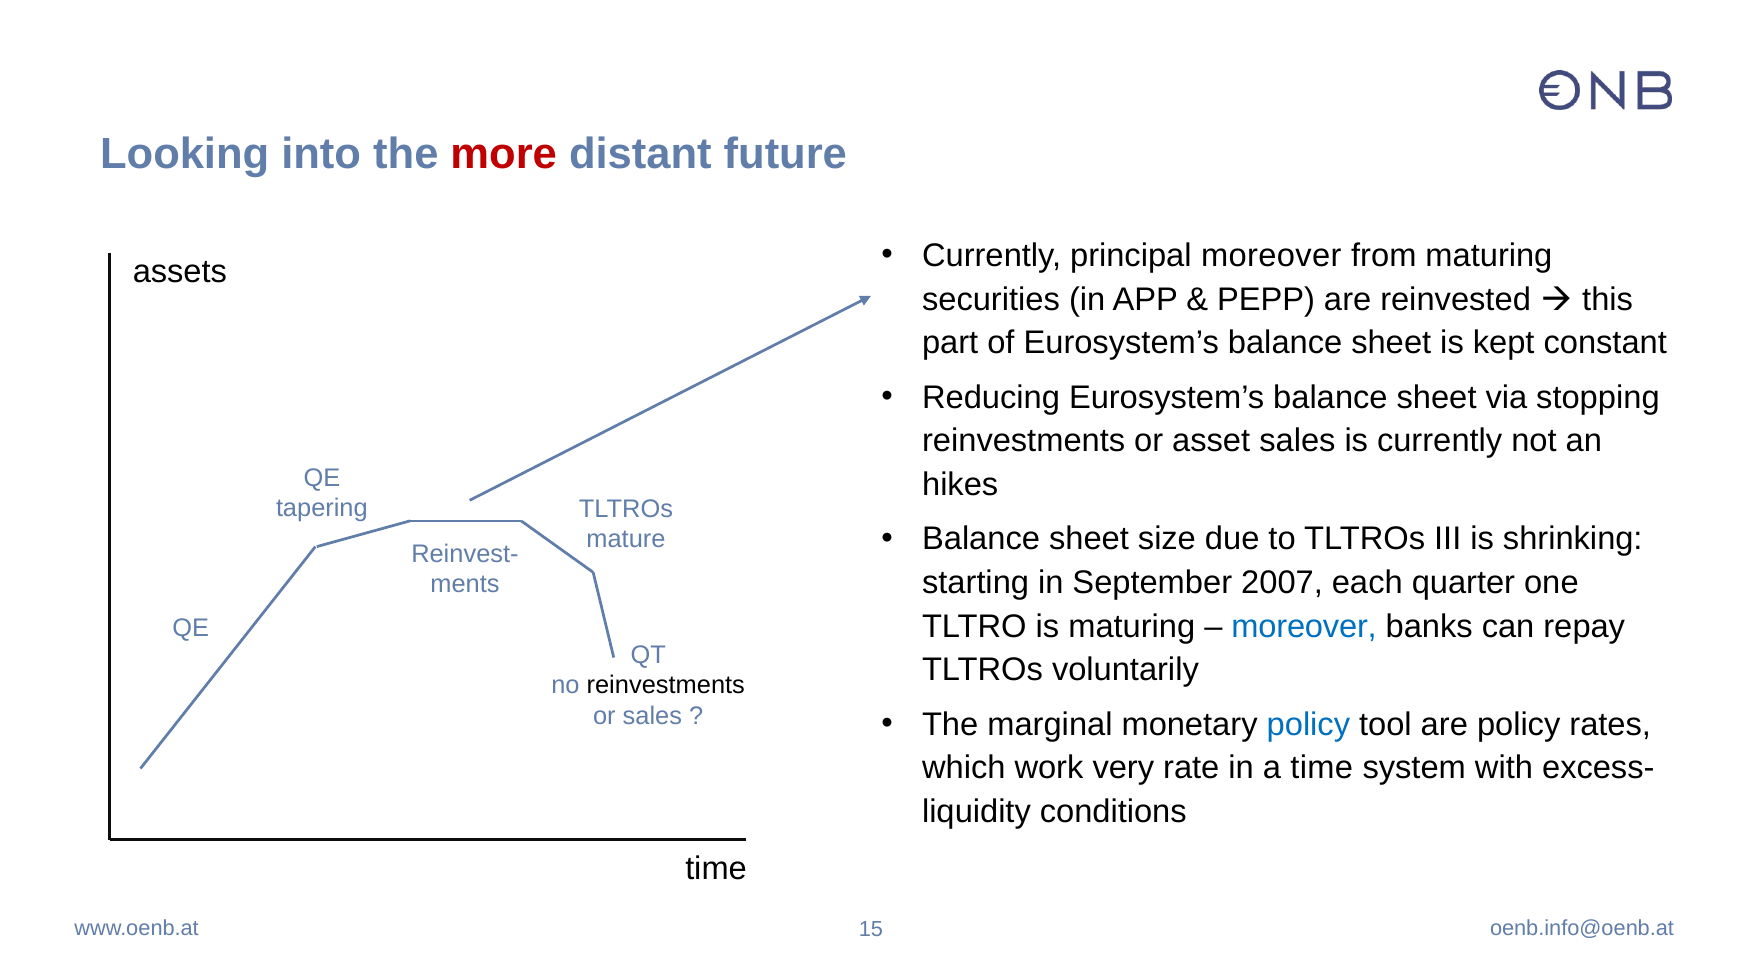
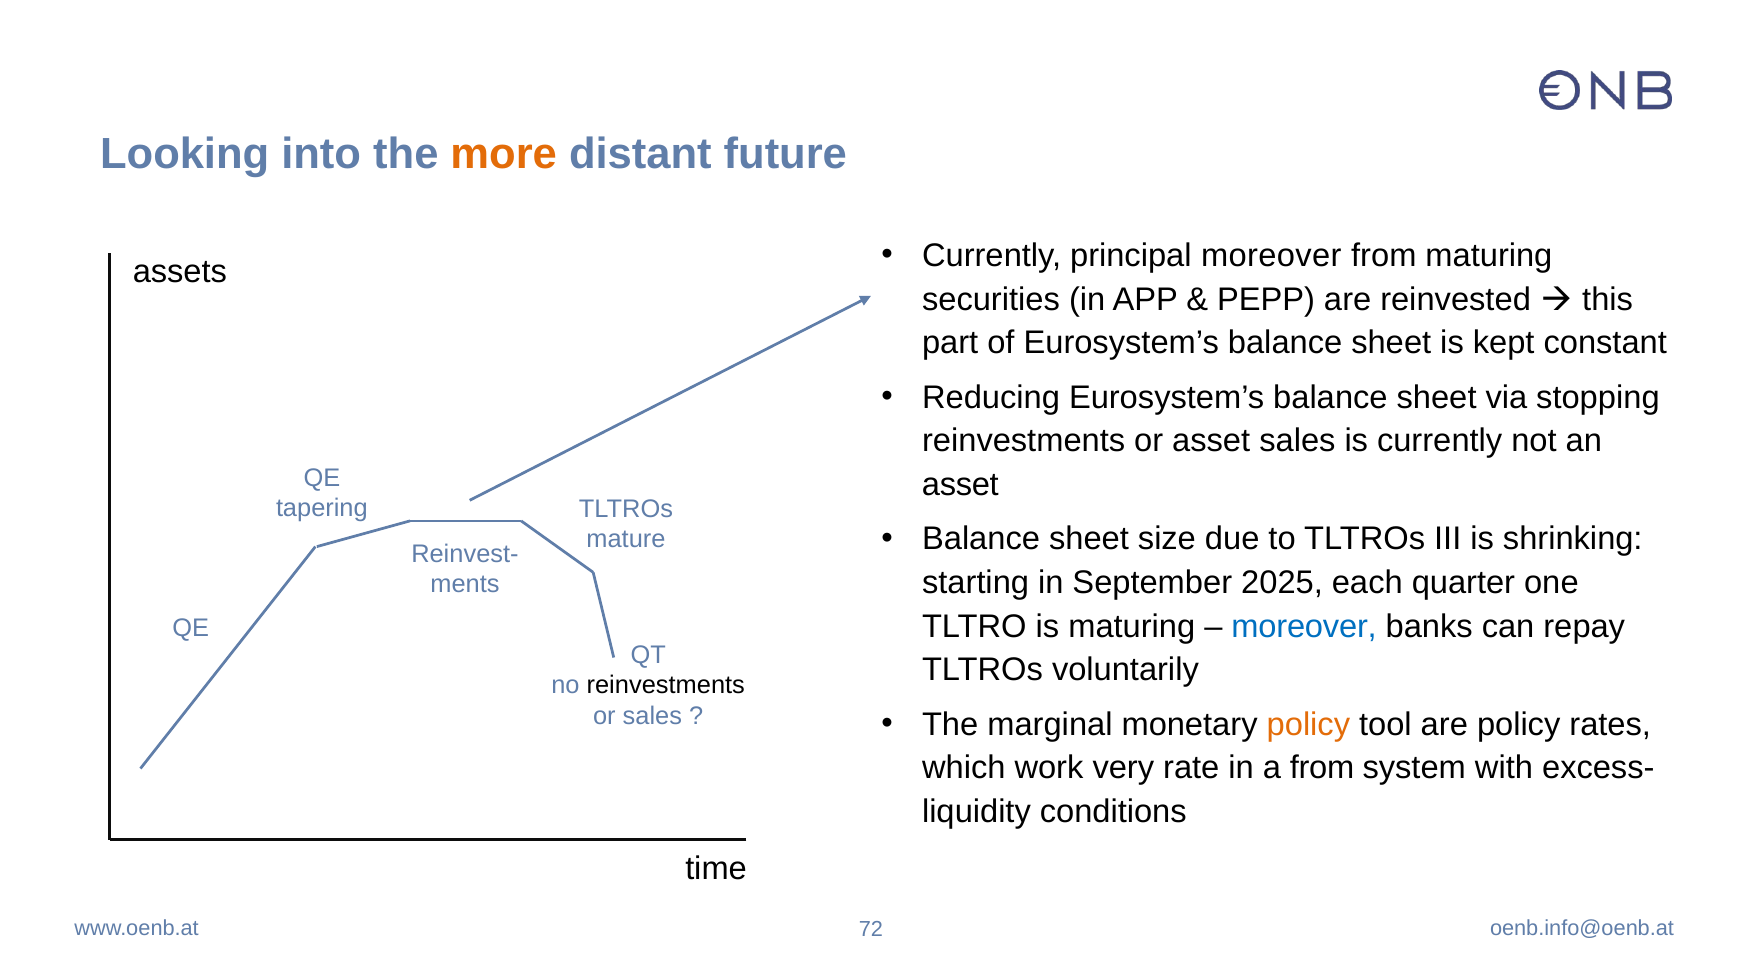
more colour: red -> orange (504, 154)
hikes: hikes -> asset (960, 485)
2007: 2007 -> 2025 (1282, 583)
policy colour: blue -> orange (1308, 724)
a time: time -> from (1322, 768)
15: 15 -> 72 (871, 929)
